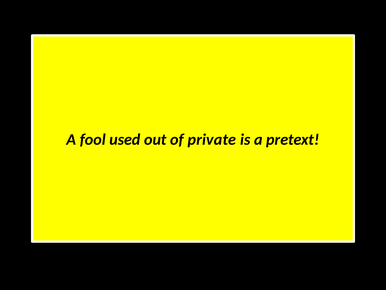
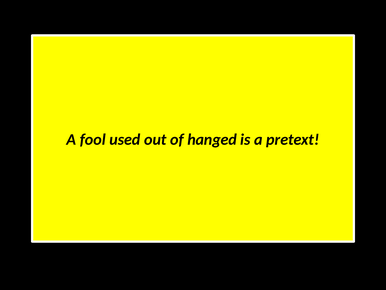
private: private -> hanged (212, 139)
